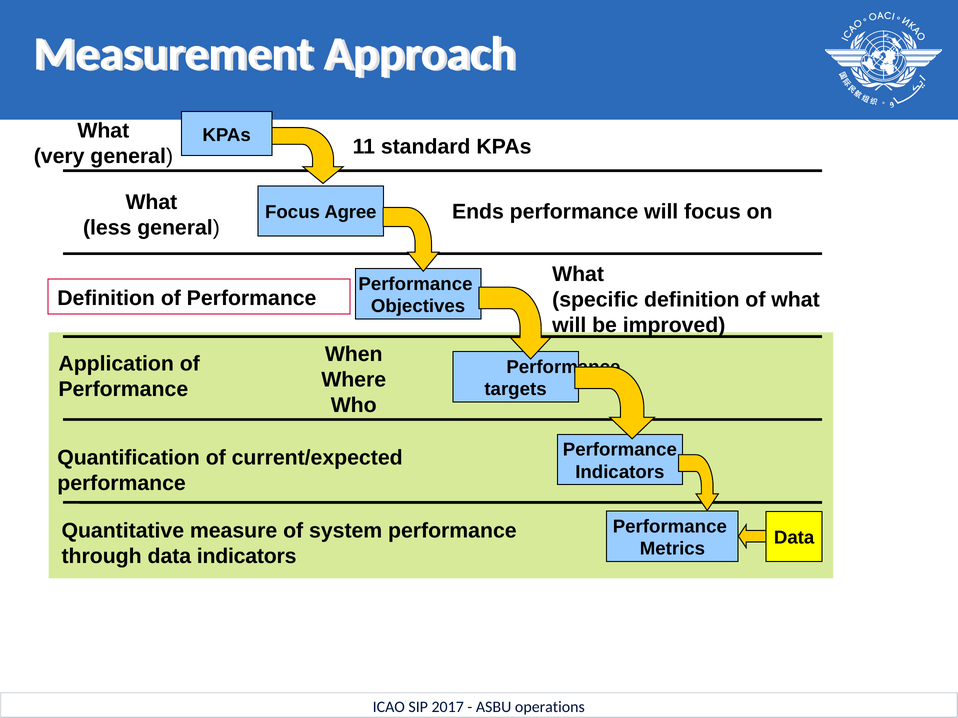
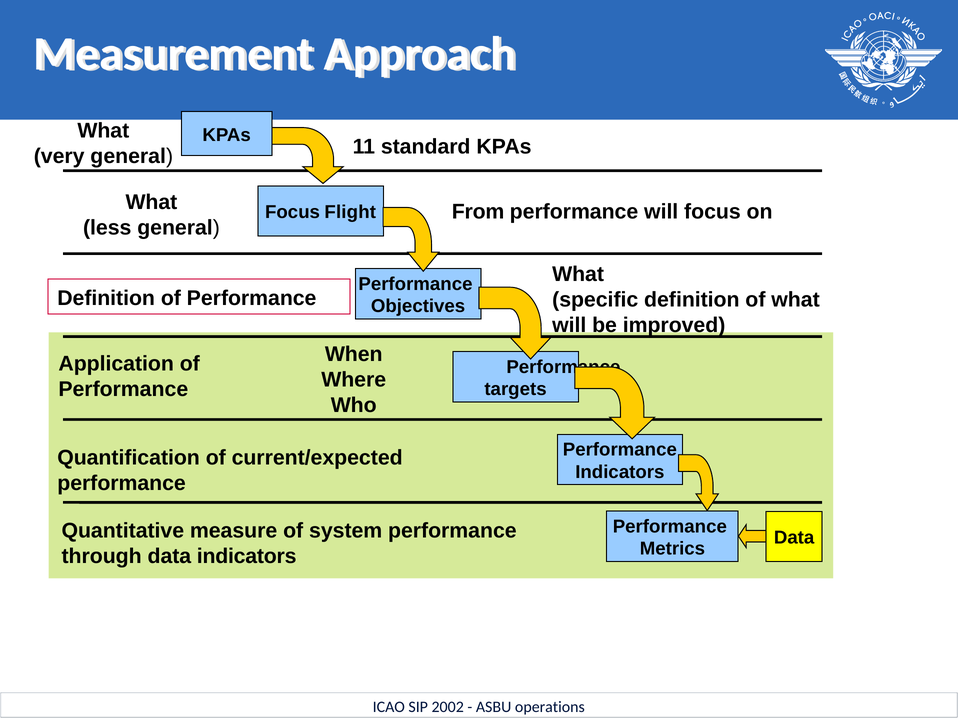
Ends: Ends -> From (478, 212)
Agree: Agree -> Flight (350, 212)
2017: 2017 -> 2002 (448, 707)
